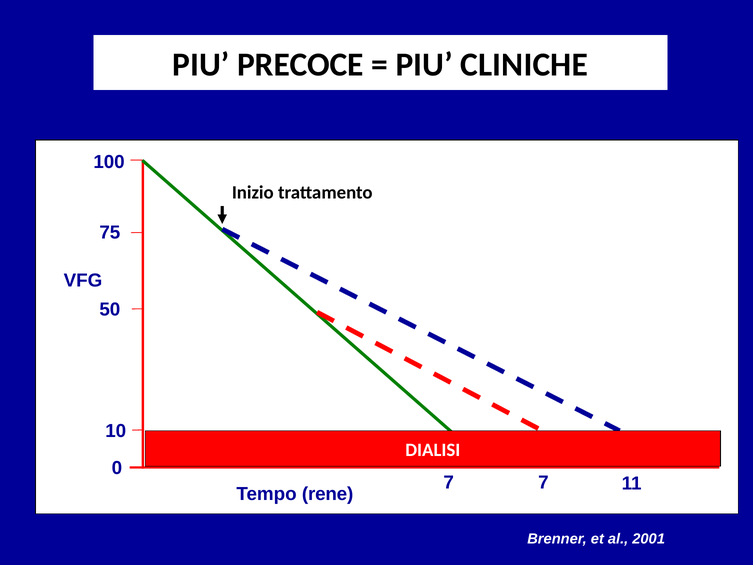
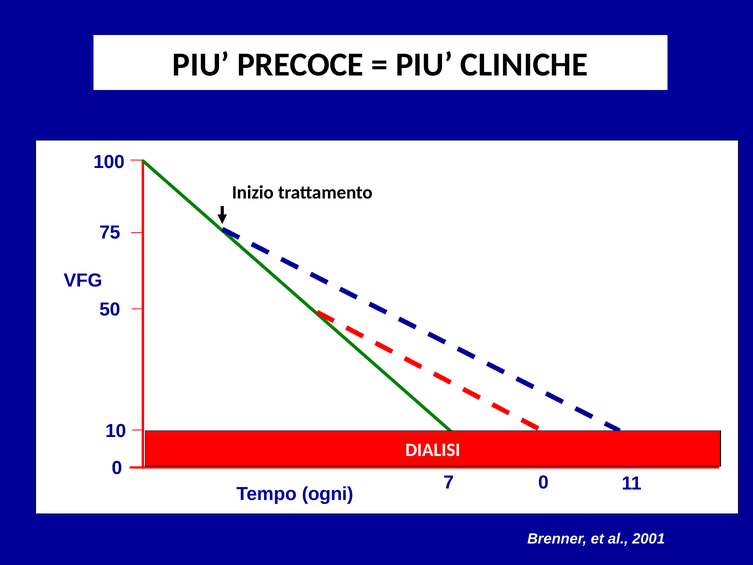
7 7: 7 -> 0 (543, 482)
rene: rene -> ogni (328, 494)
